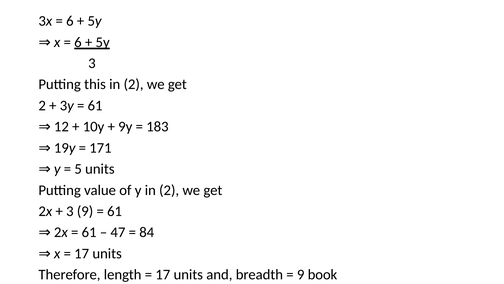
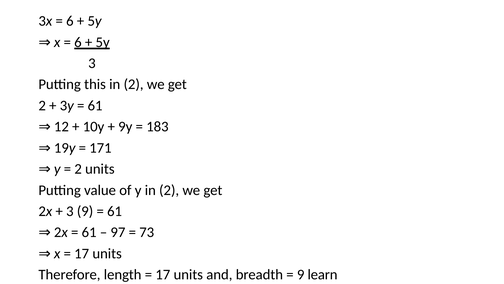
5: 5 -> 2 (78, 169)
47: 47 -> 97 (118, 232)
84: 84 -> 73 (147, 232)
book: book -> learn (322, 274)
